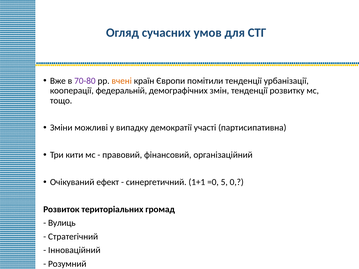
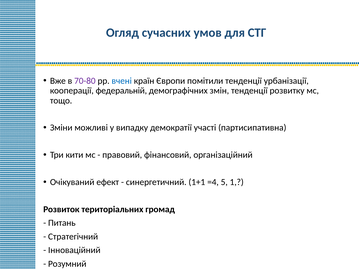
вчені colour: orange -> blue (122, 81)
=0: =0 -> =4 (213, 182)
0: 0 -> 1 (237, 182)
Вулиць: Вулиць -> Питань (62, 223)
